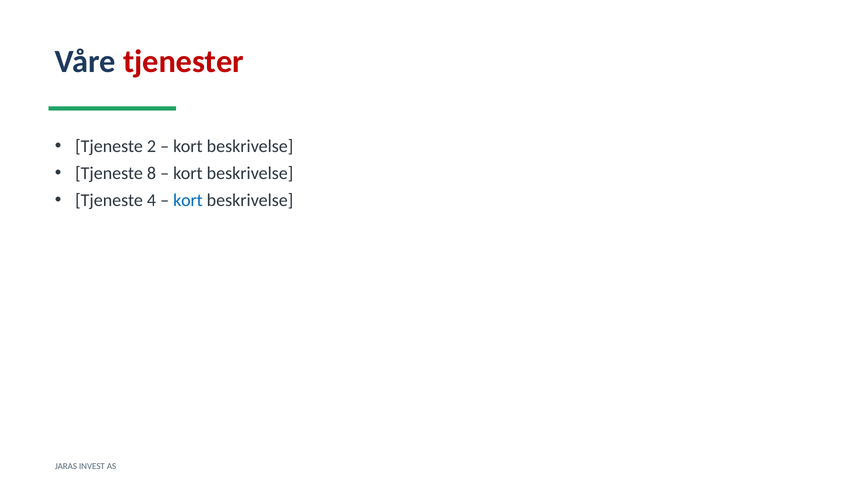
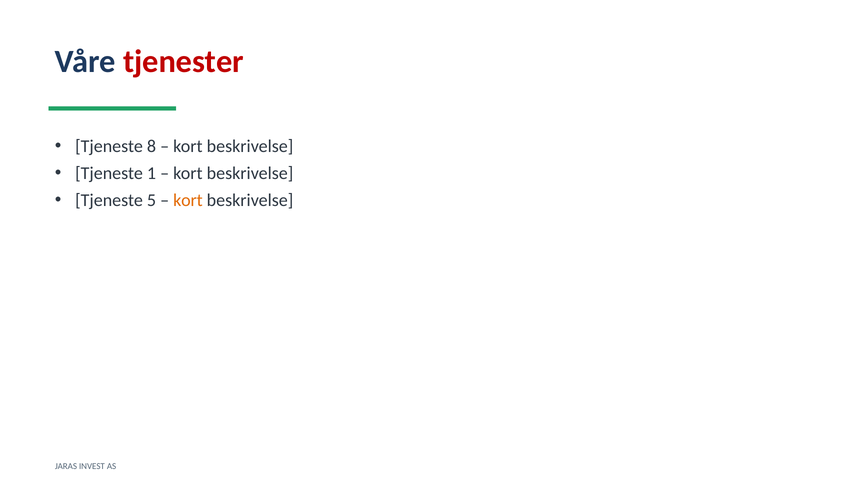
2: 2 -> 8 (151, 146)
8: 8 -> 1 (151, 173)
4: 4 -> 5 (151, 200)
kort colour: blue -> orange (188, 200)
